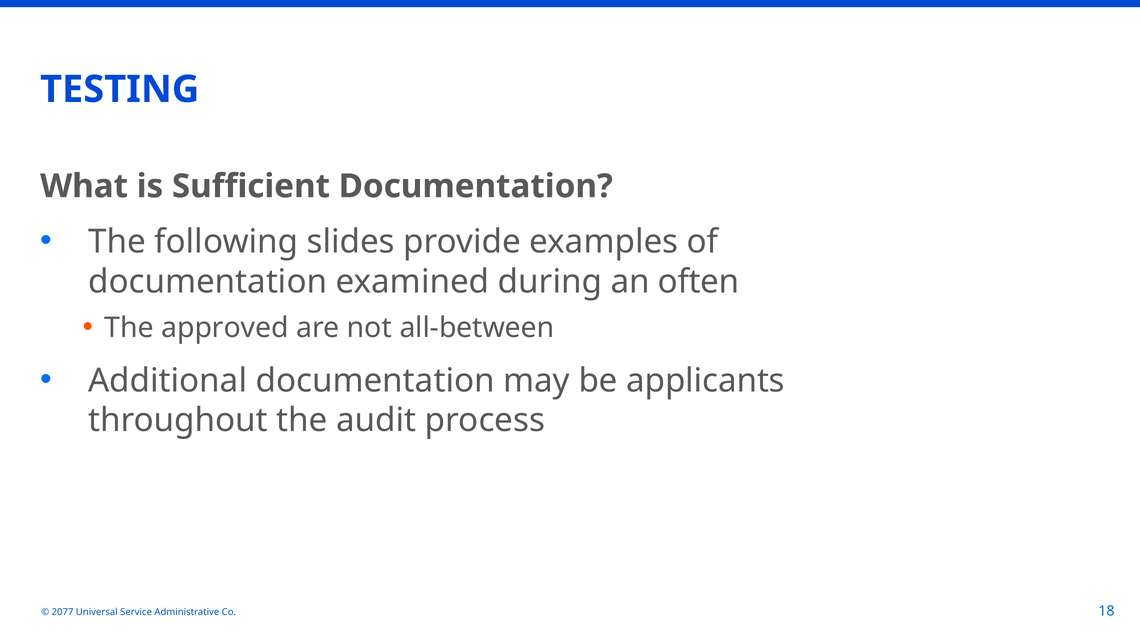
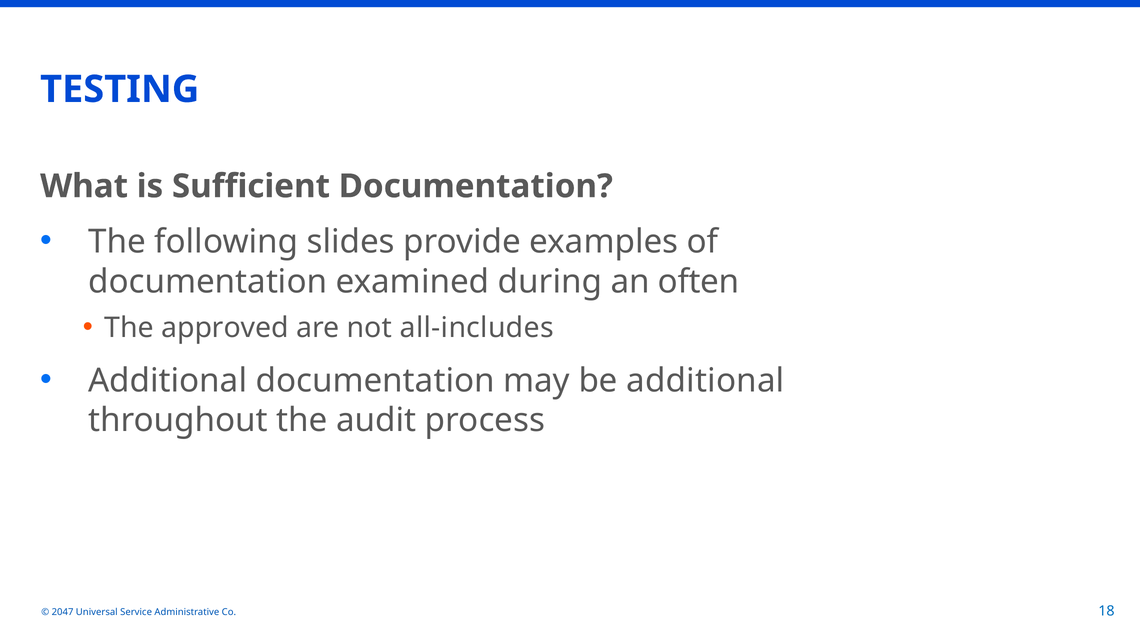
all-between: all-between -> all-includes (477, 328)
be applicants: applicants -> additional (705, 381)
2077: 2077 -> 2047 (63, 612)
